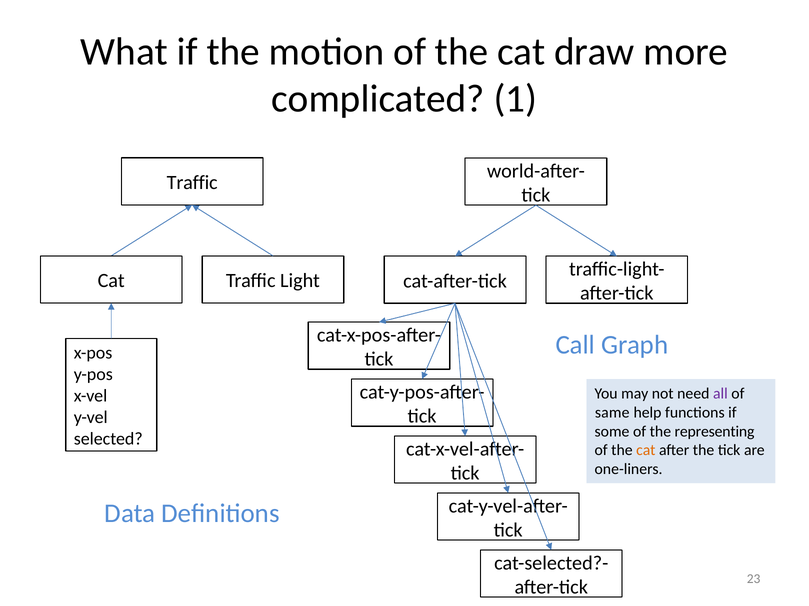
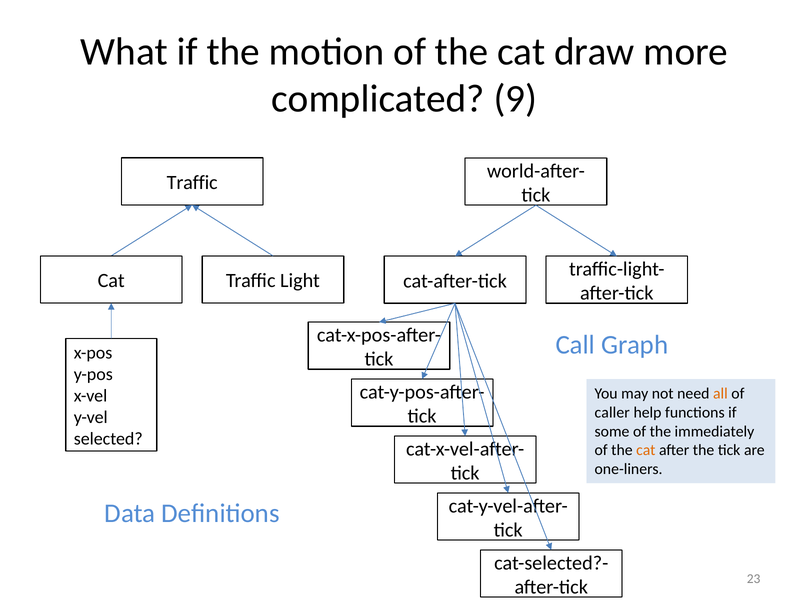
1: 1 -> 9 (515, 99)
all colour: purple -> orange (720, 394)
same: same -> caller (612, 413)
representing: representing -> immediately (714, 432)
